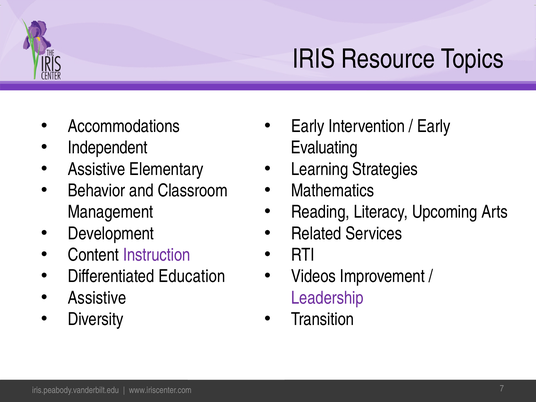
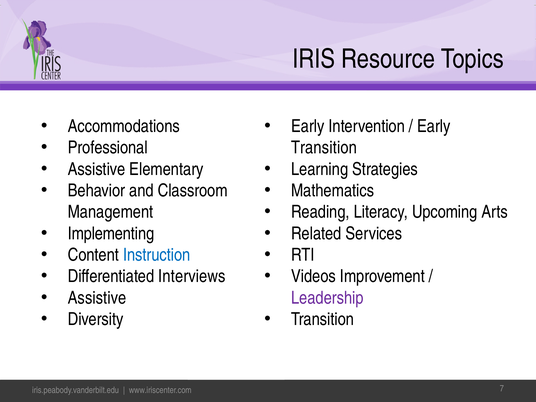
Independent: Independent -> Professional (108, 148)
Evaluating: Evaluating -> Transition (324, 148)
Development: Development -> Implementing (111, 233)
Instruction colour: purple -> blue (157, 255)
Education: Education -> Interviews (192, 276)
